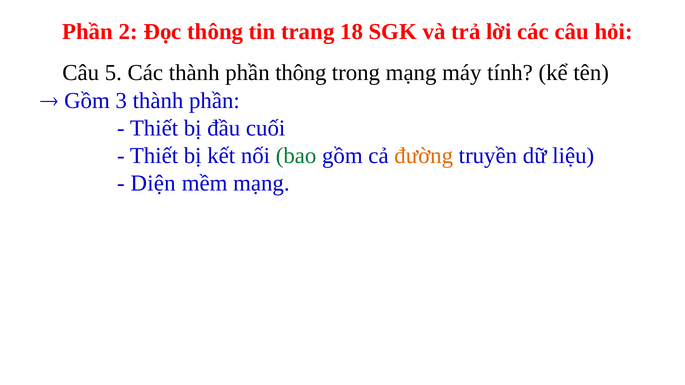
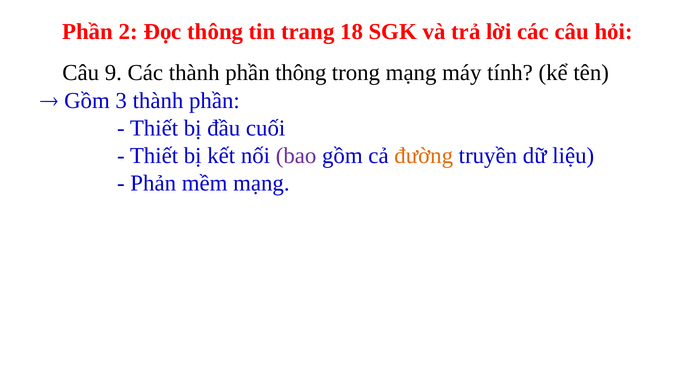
5: 5 -> 9 (113, 73)
bao colour: green -> purple (296, 156)
Diện: Diện -> Phản (153, 183)
